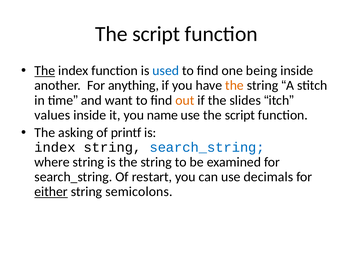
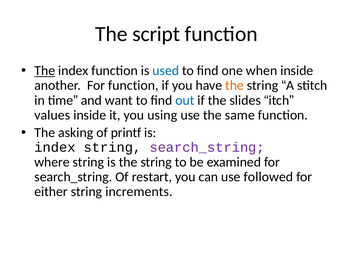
being: being -> when (262, 71)
For anything: anything -> function (133, 86)
out colour: orange -> blue (185, 101)
name: name -> using (162, 115)
use the script: script -> same (240, 115)
search_string colour: blue -> purple (207, 148)
decimals: decimals -> followed (268, 177)
either underline: present -> none (51, 192)
semicolons: semicolons -> increments (139, 192)
